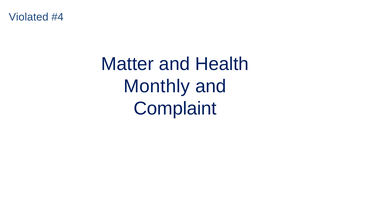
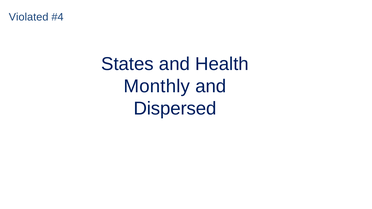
Matter: Matter -> States (127, 64)
Complaint: Complaint -> Dispersed (175, 109)
